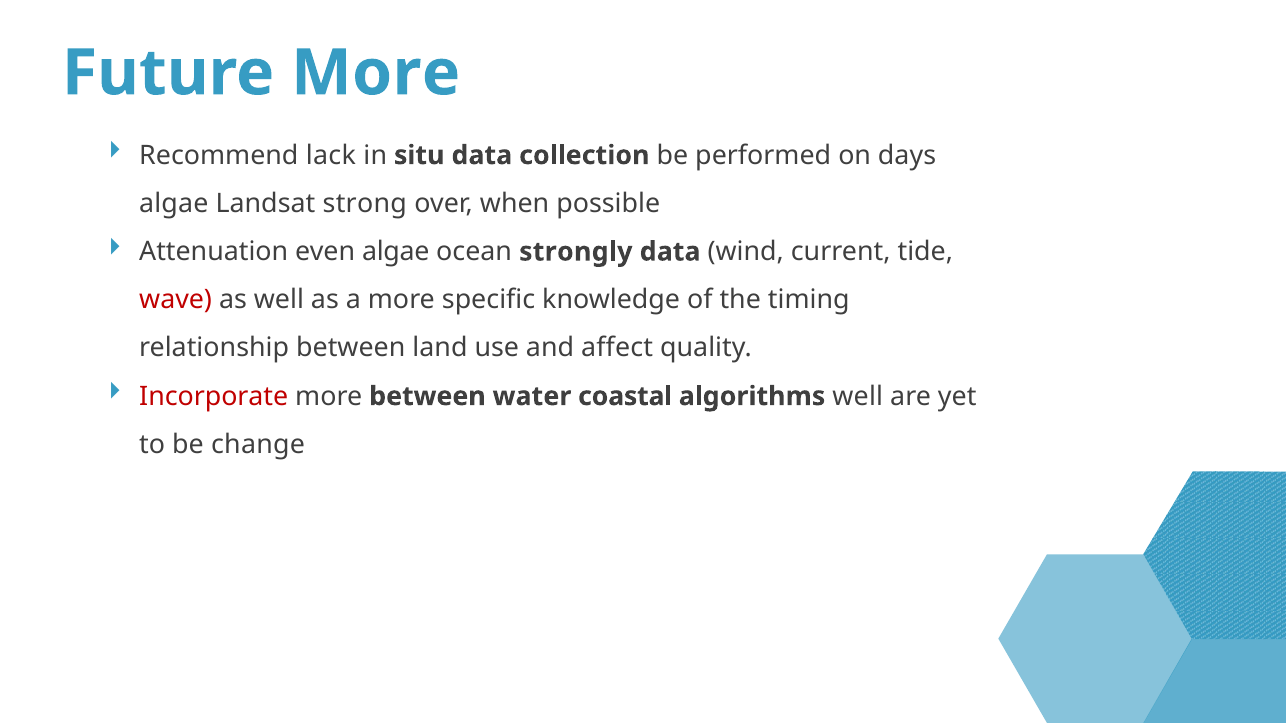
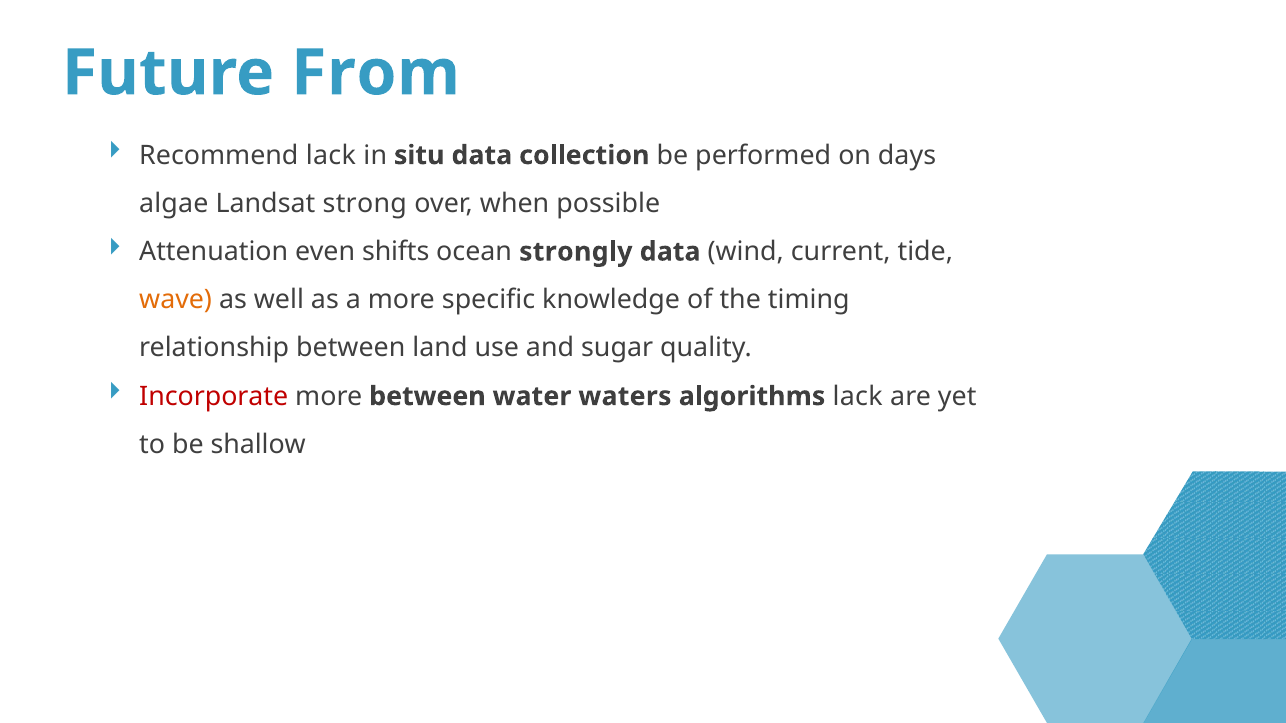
Future More: More -> From (376, 73)
even algae: algae -> shifts (396, 252)
wave colour: red -> orange (176, 300)
affect: affect -> sugar (617, 348)
coastal: coastal -> waters (625, 397)
algorithms well: well -> lack (858, 397)
change: change -> shallow (258, 445)
